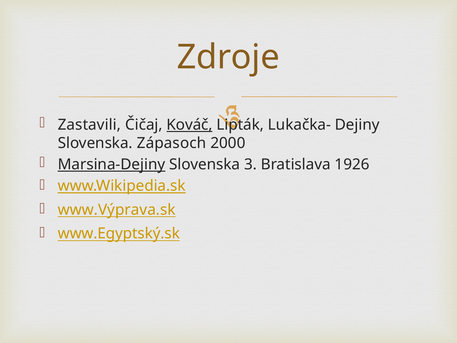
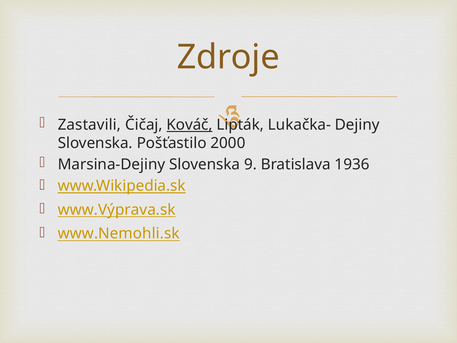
Zápasoch: Zápasoch -> Pošťastilo (172, 143)
Marsina-Dejiny underline: present -> none (112, 164)
3: 3 -> 9 (250, 164)
1926: 1926 -> 1936 (352, 164)
www.Egyptský.sk: www.Egyptský.sk -> www.Nemohli.sk (119, 233)
